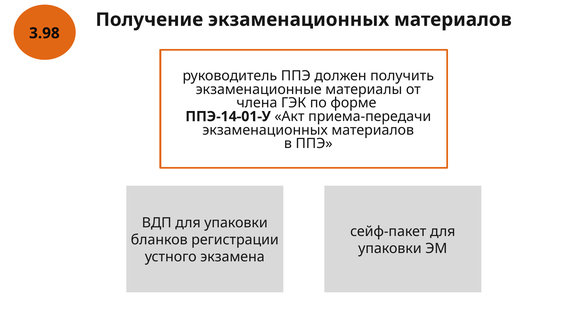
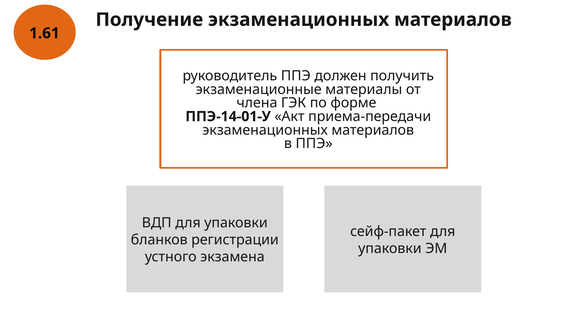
3.98: 3.98 -> 1.61 (44, 33)
